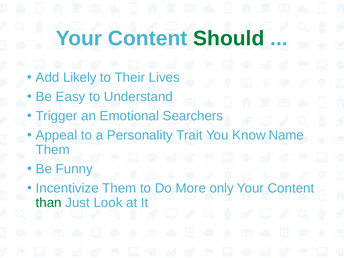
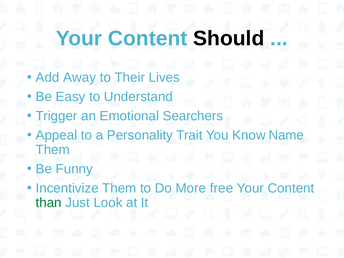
Should colour: green -> black (229, 39)
Likely: Likely -> Away (80, 78)
only: only -> free (222, 188)
